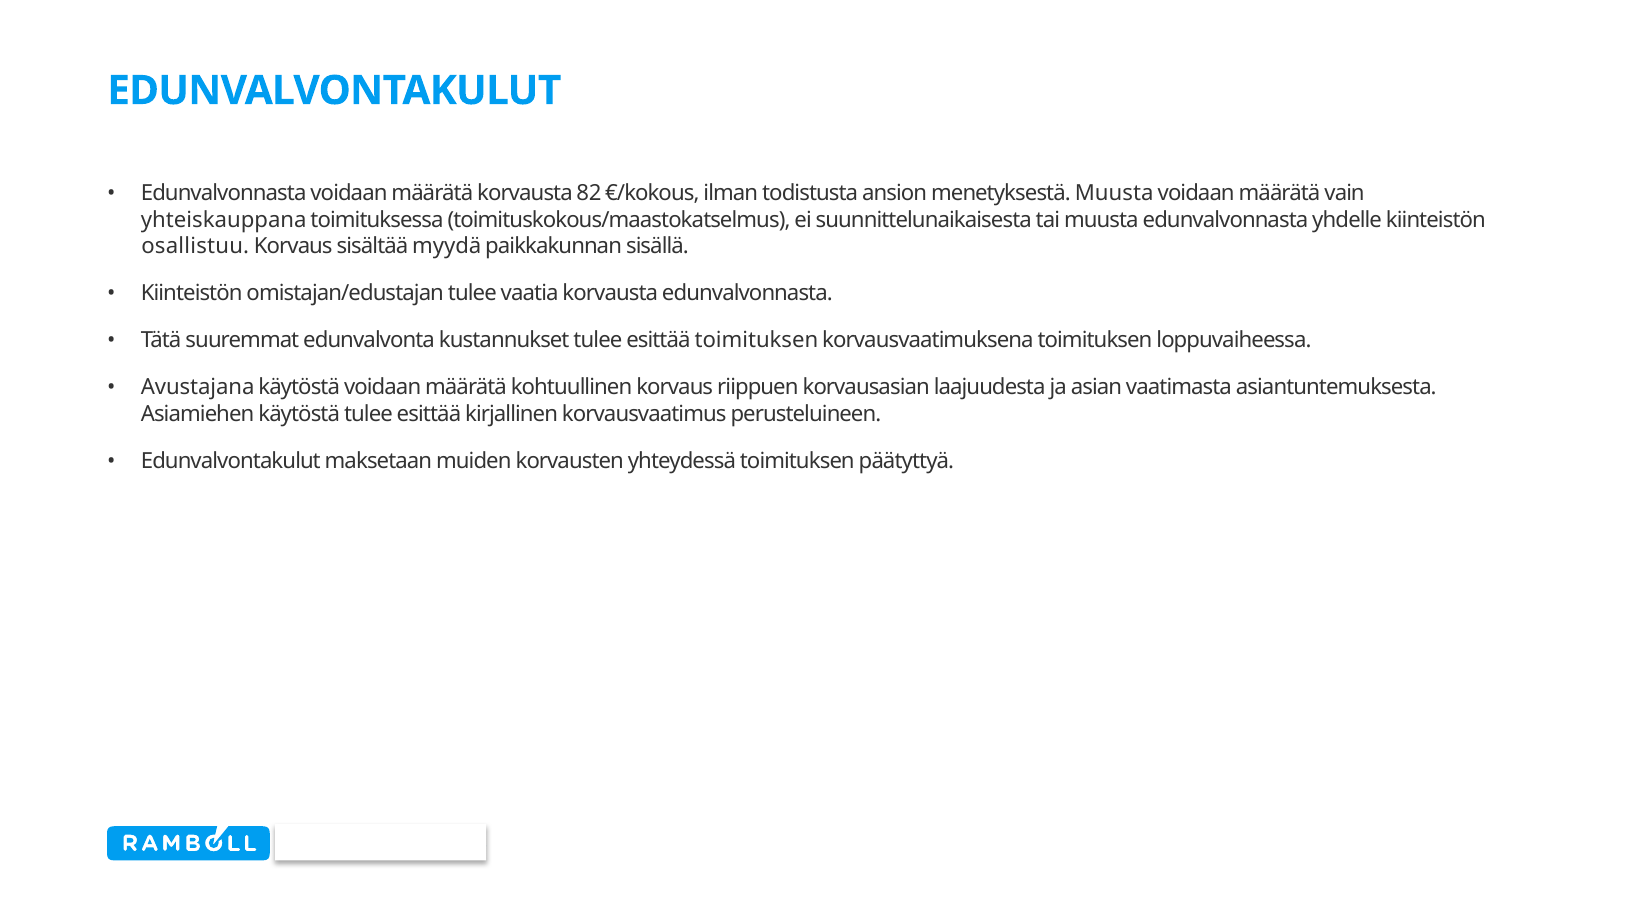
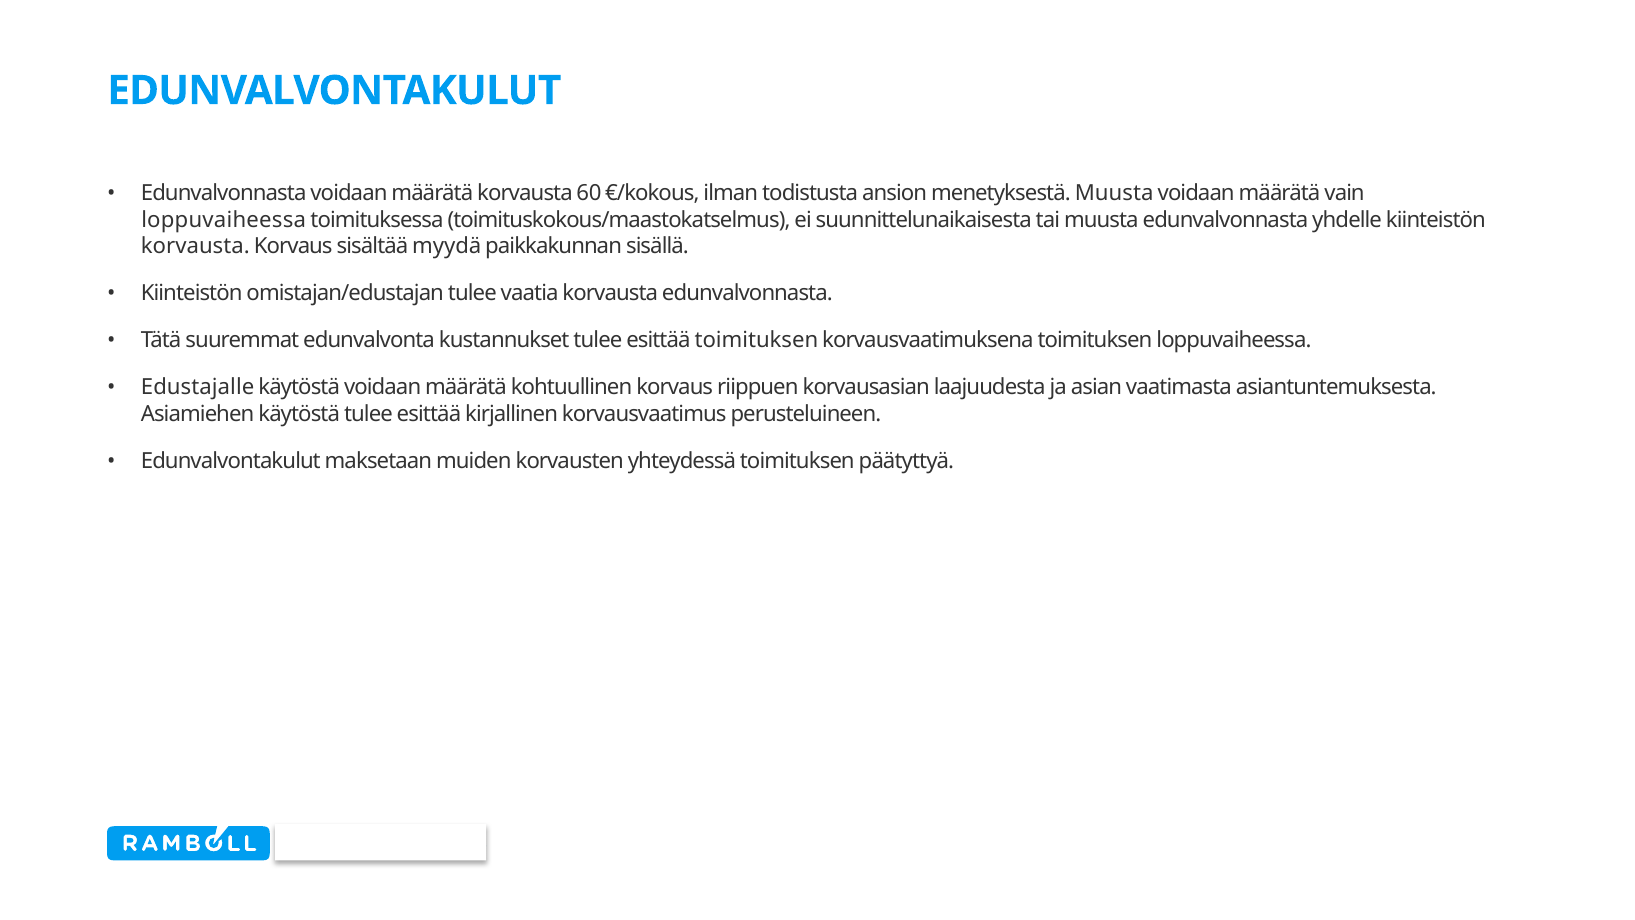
82: 82 -> 60 (589, 193)
yhteiskauppana: yhteiskauppana -> loppuvaiheessa (224, 220)
osallistuu: osallistuu -> korvausta (195, 246)
Avustajana: Avustajana -> Edustajalle (198, 388)
